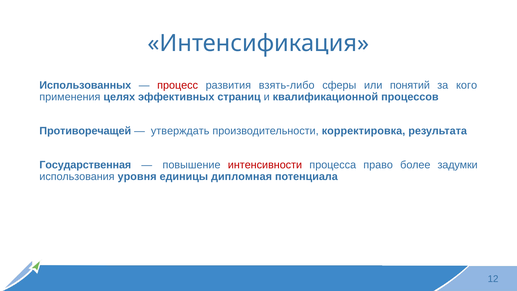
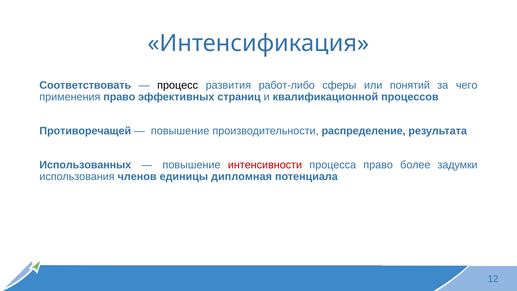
Использованных: Использованных -> Соответствовать (85, 85)
процесс colour: red -> black (178, 85)
взять-либо: взять-либо -> работ-либо (287, 85)
кого: кого -> чего (467, 85)
применения целях: целях -> право (119, 97)
утверждать: утверждать -> повышение (180, 131)
корректировка: корректировка -> распределение (364, 131)
Государственная: Государственная -> Использованных (85, 165)
уровня: уровня -> членов (137, 177)
